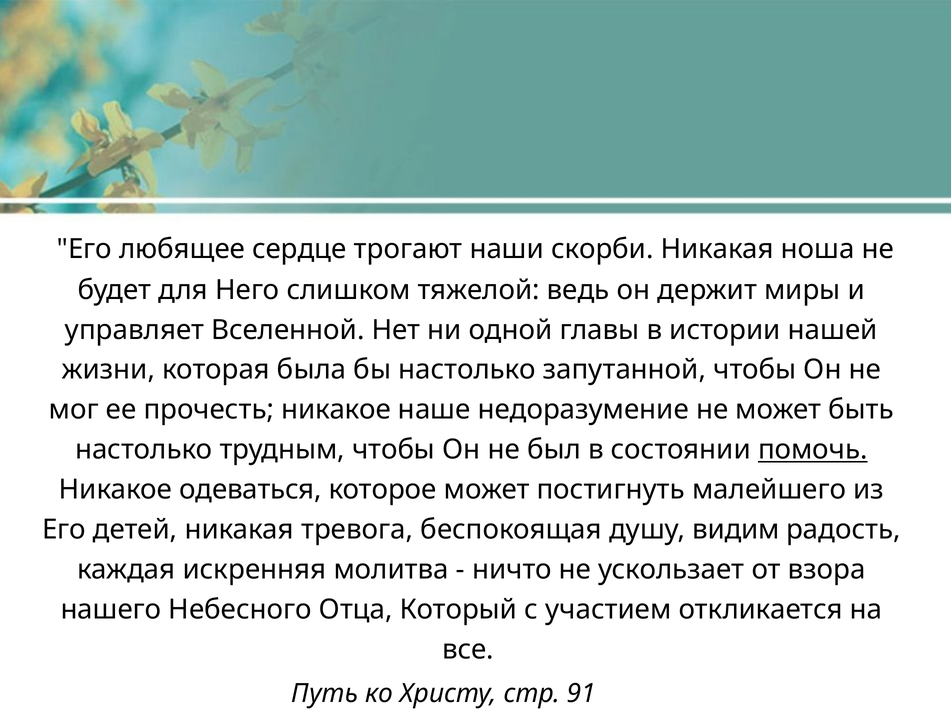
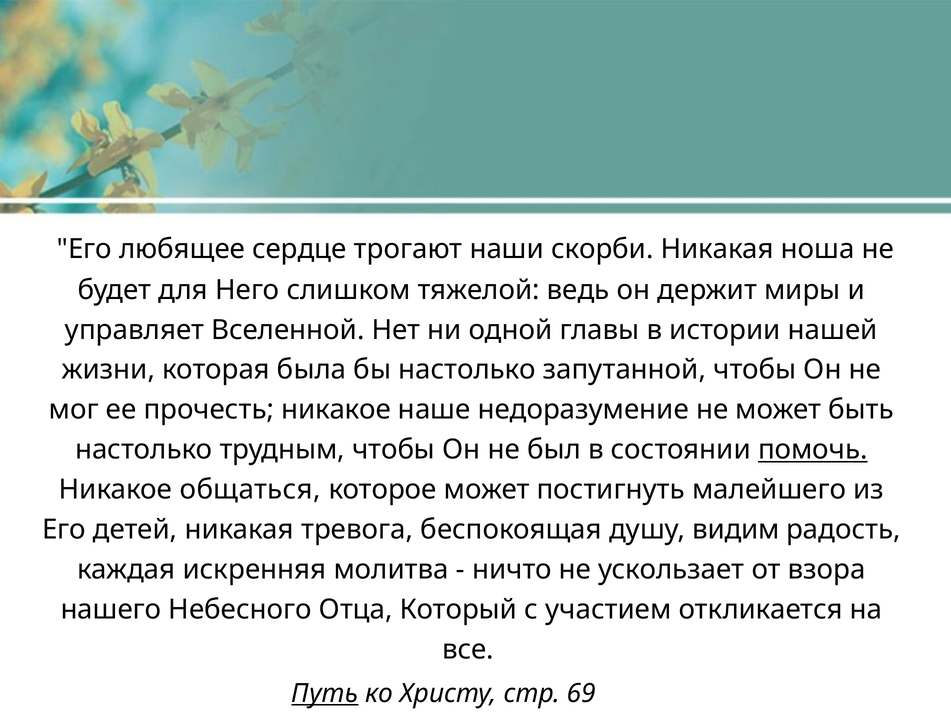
одеваться: одеваться -> общаться (250, 489)
Путь underline: none -> present (325, 693)
91: 91 -> 69 (581, 693)
